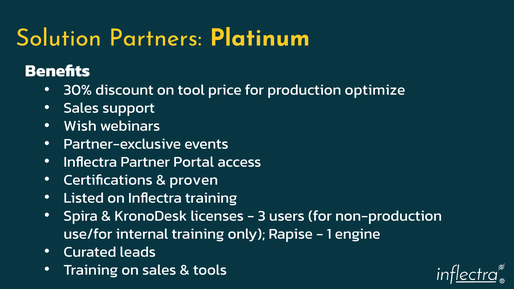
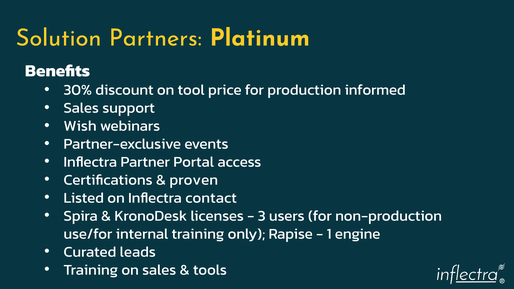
optimize: optimize -> informed (375, 90)
Inflectra training: training -> contact (211, 198)
